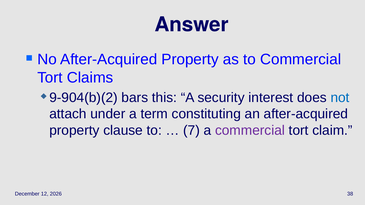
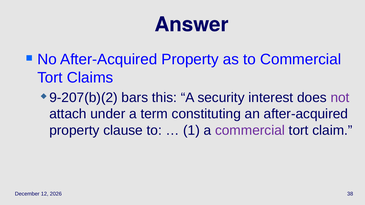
9-904(b)(2: 9-904(b)(2 -> 9-207(b)(2 (84, 98)
not colour: blue -> purple (340, 98)
7: 7 -> 1 (191, 131)
